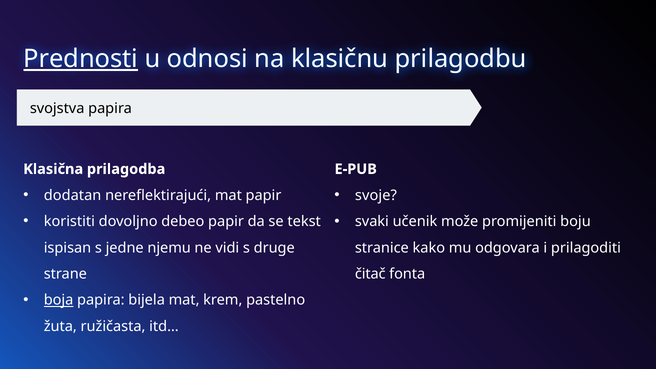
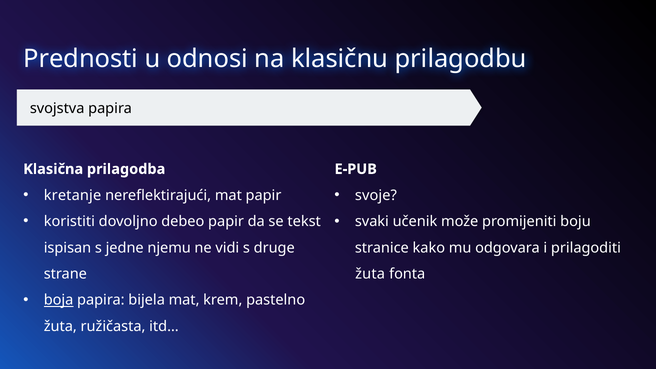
Prednosti underline: present -> none (81, 59)
dodatan: dodatan -> kretanje (73, 195)
čitač: čitač -> žuta (370, 274)
